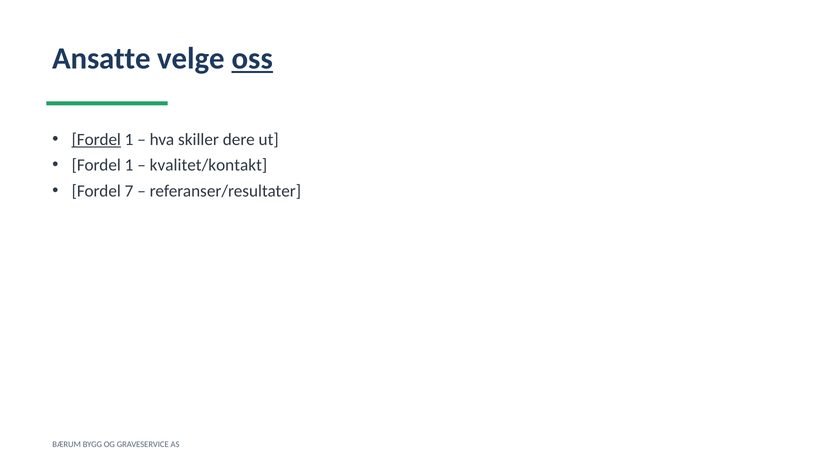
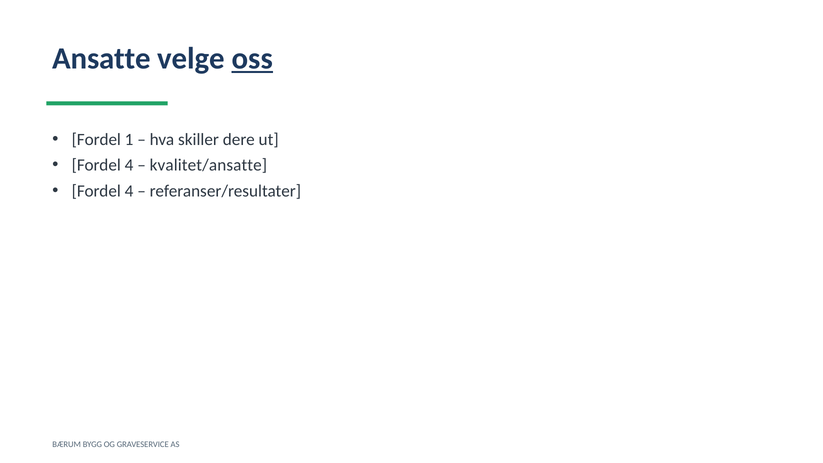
Fordel underline: present -> none (96, 139)
1: 1 -> 4 (129, 165)
kvalitet/kontakt: kvalitet/kontakt -> kvalitet/ansatte (208, 165)
7: 7 -> 4 (129, 191)
